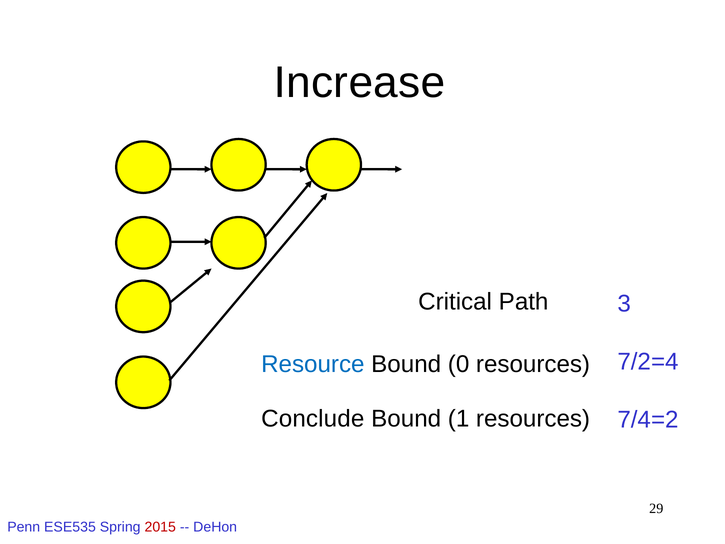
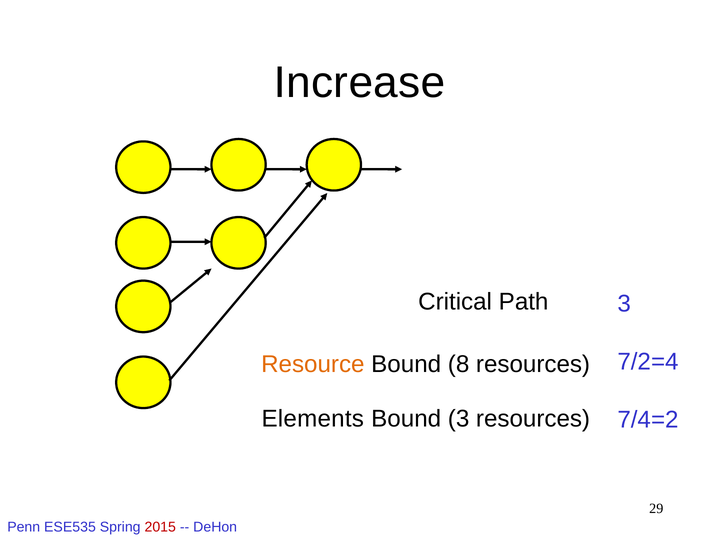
Resource colour: blue -> orange (313, 364)
0: 0 -> 8 (459, 364)
Conclude: Conclude -> Elements (313, 418)
Bound 1: 1 -> 3 (459, 418)
